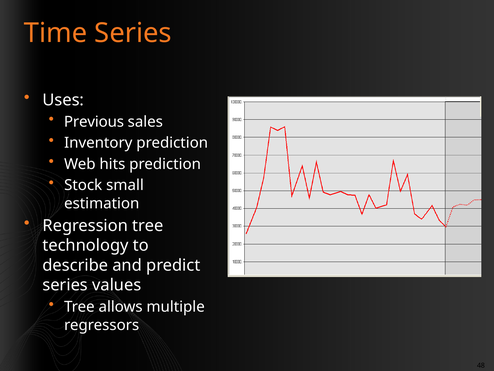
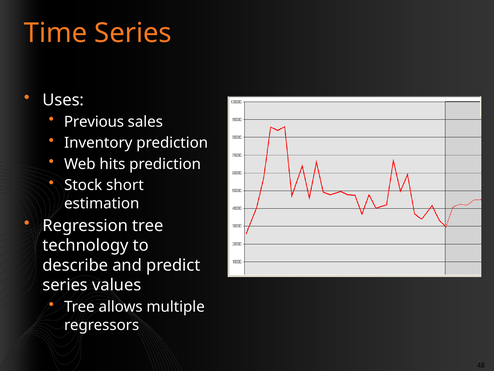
small: small -> short (125, 185)
